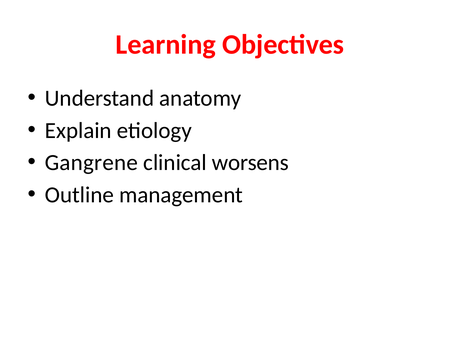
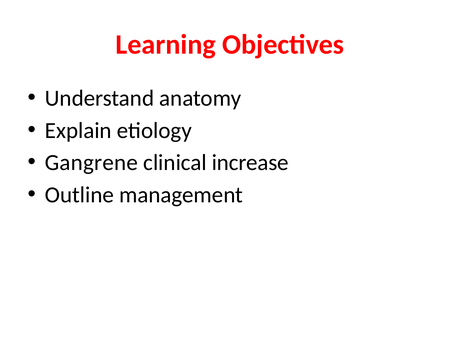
worsens: worsens -> increase (250, 163)
